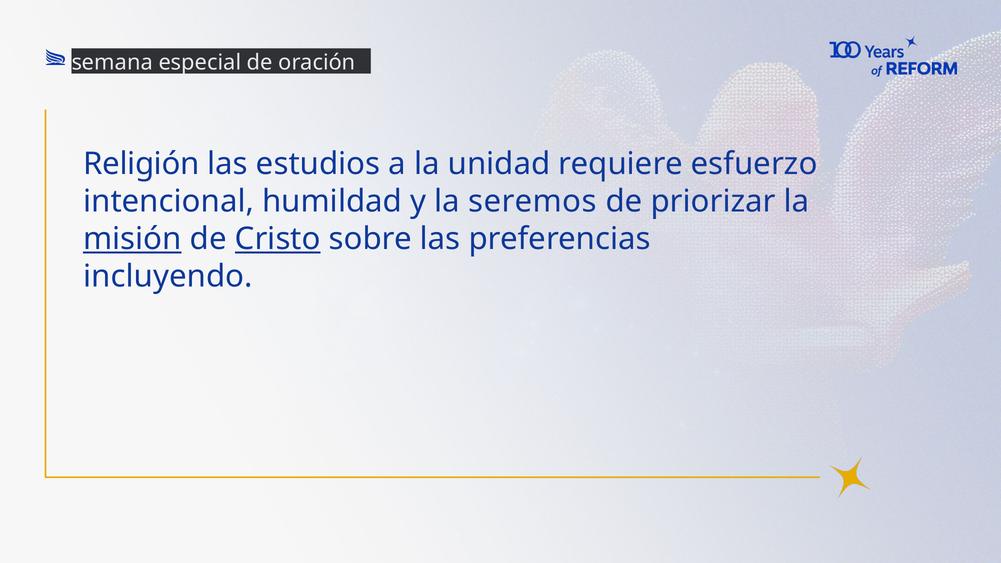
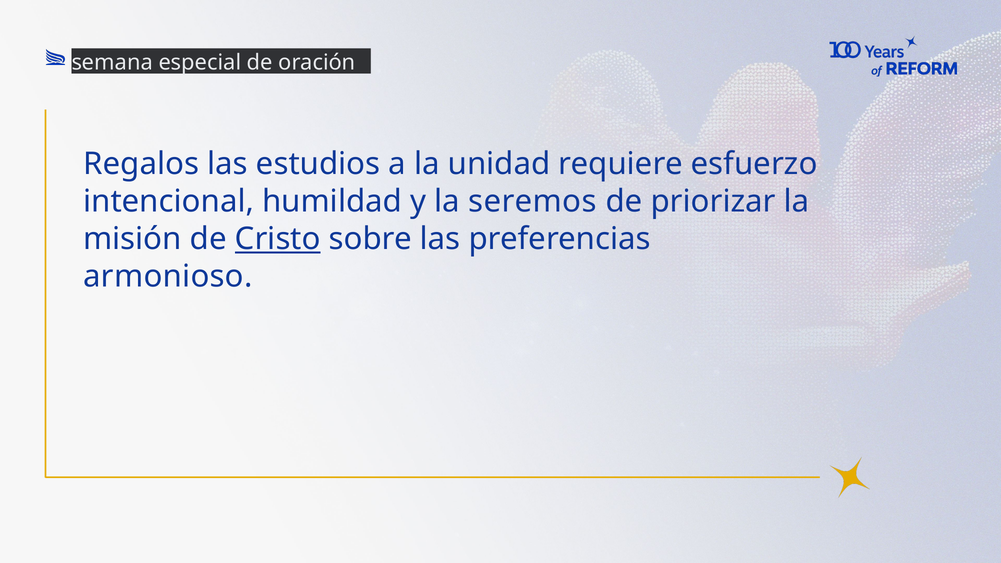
Religión: Religión -> Regalos (141, 164)
misión underline: present -> none (132, 239)
incluyendo: incluyendo -> armonioso (168, 277)
